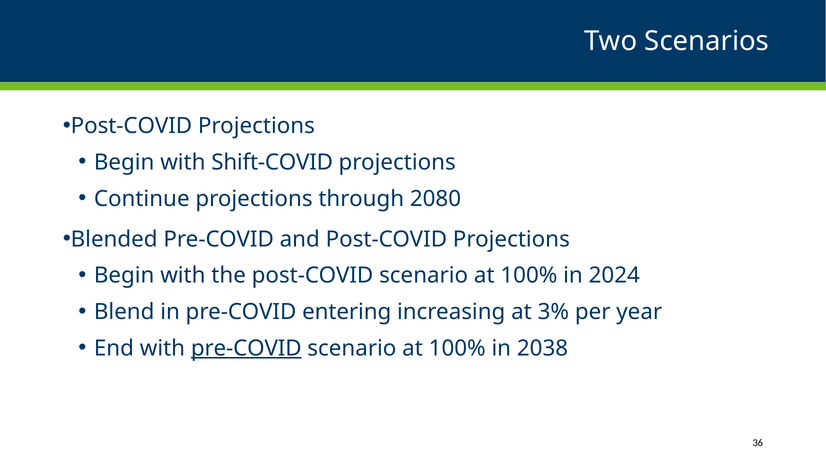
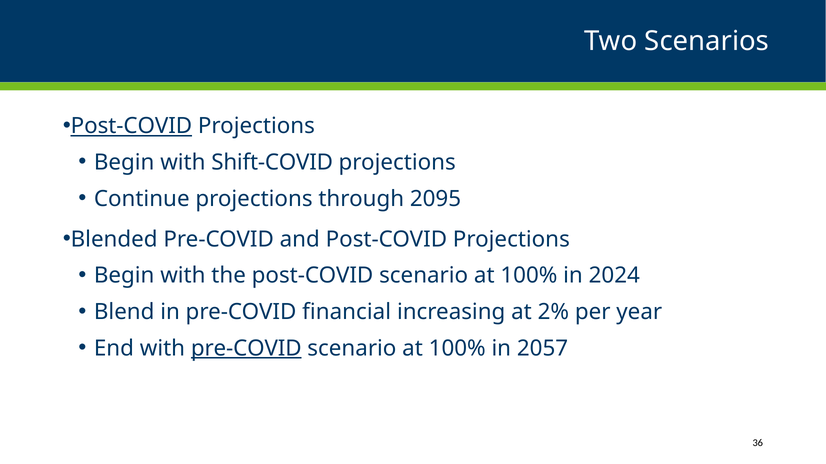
Post-COVID underline: none -> present (131, 126)
2080: 2080 -> 2095 (435, 199)
entering: entering -> financial (347, 312)
3%: 3% -> 2% (553, 312)
2038: 2038 -> 2057 (543, 349)
